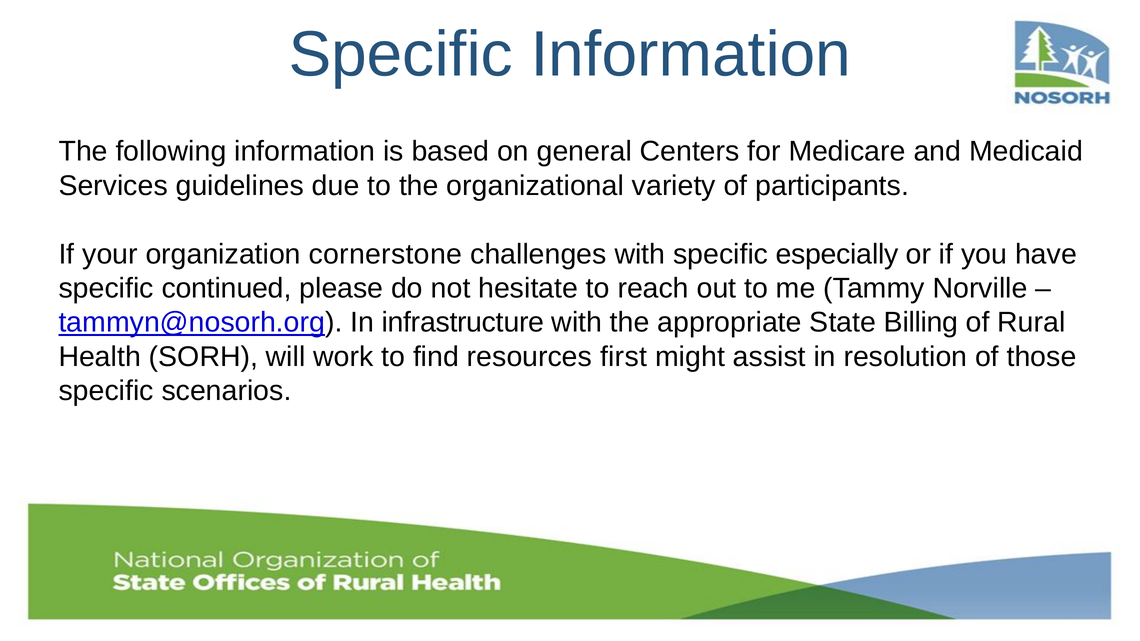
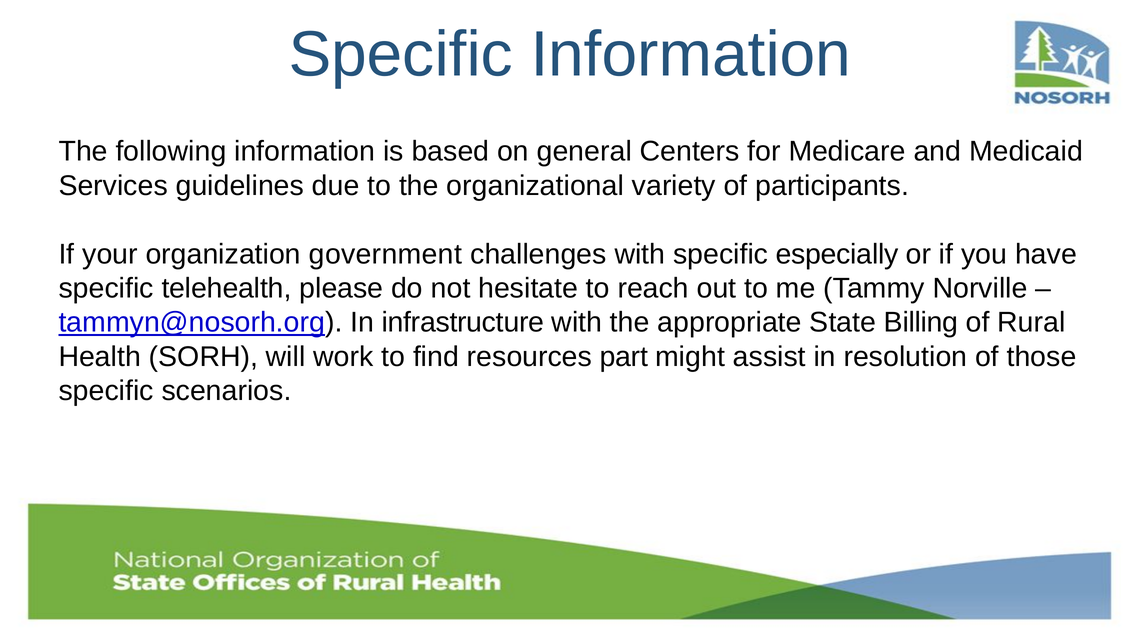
cornerstone: cornerstone -> government (385, 254)
continued: continued -> telehealth (227, 288)
first: first -> part (624, 357)
